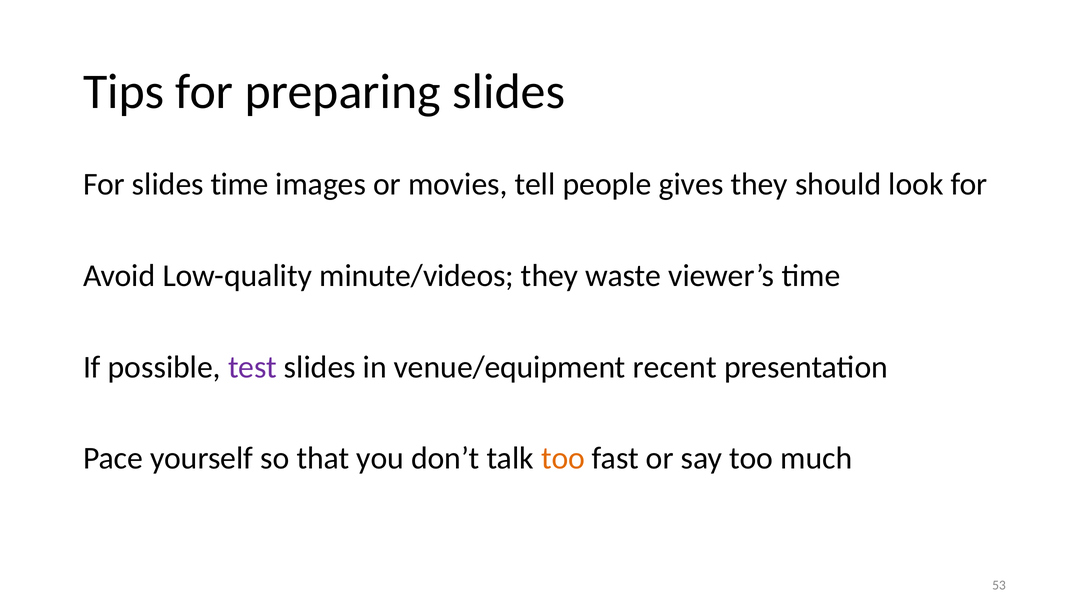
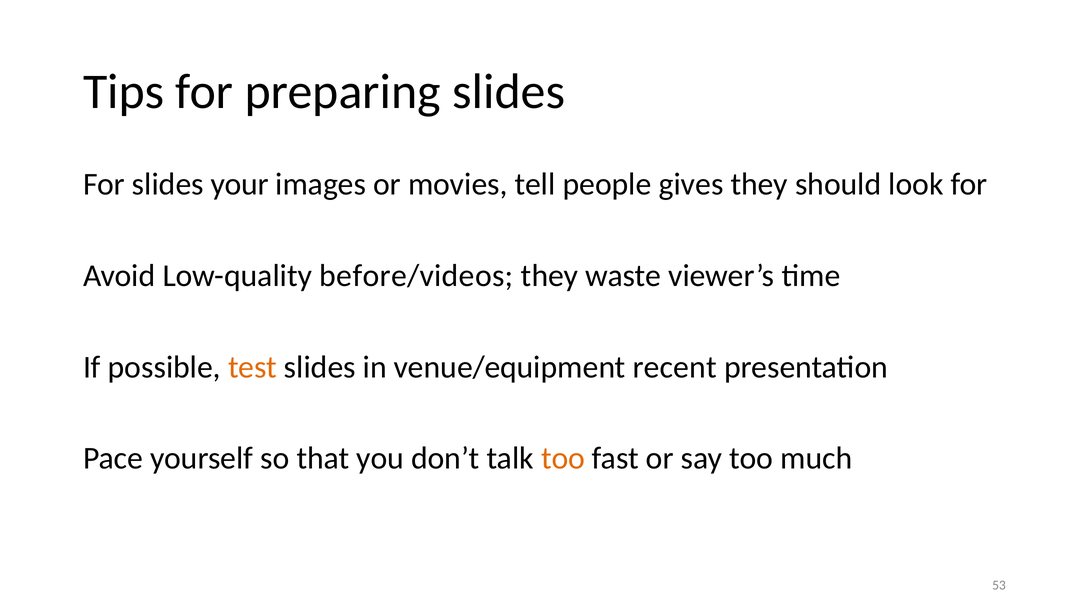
slides time: time -> your (240, 184)
minute/videos: minute/videos -> before/videos (416, 275)
test colour: purple -> orange (253, 367)
